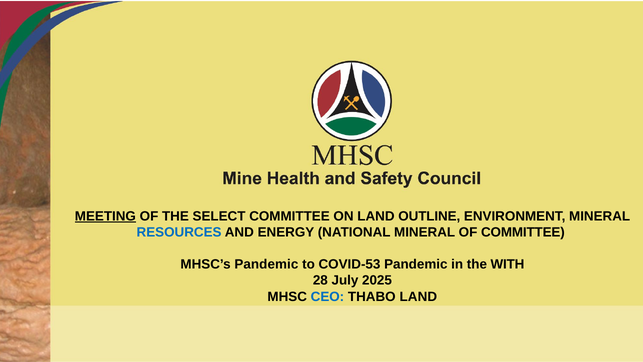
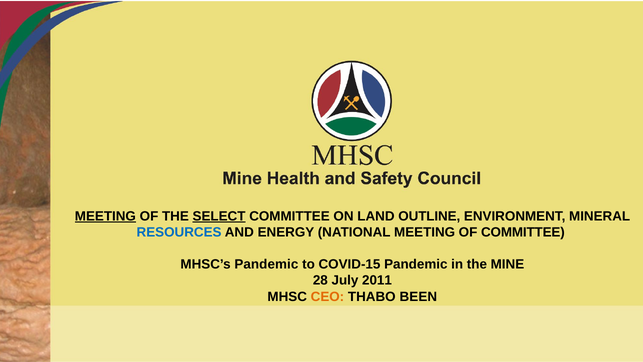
SELECT underline: none -> present (219, 216)
NATIONAL MINERAL: MINERAL -> MEETING (425, 232)
COVID-53: COVID-53 -> COVID-15 (349, 264)
WITH: WITH -> MINE (507, 264)
2025: 2025 -> 2011 (377, 280)
CEO colour: blue -> orange (327, 296)
THABO LAND: LAND -> BEEN (418, 296)
